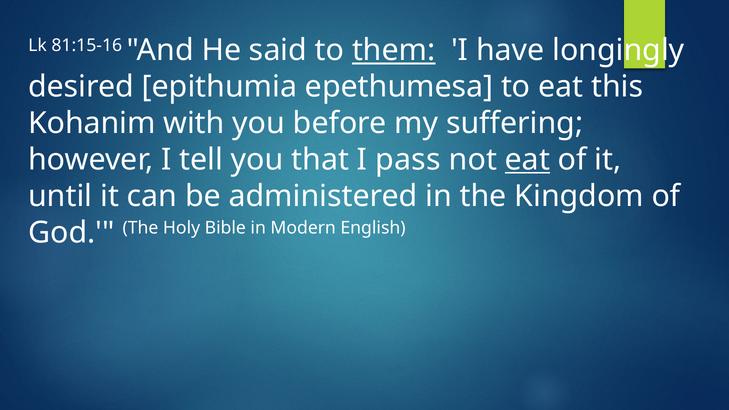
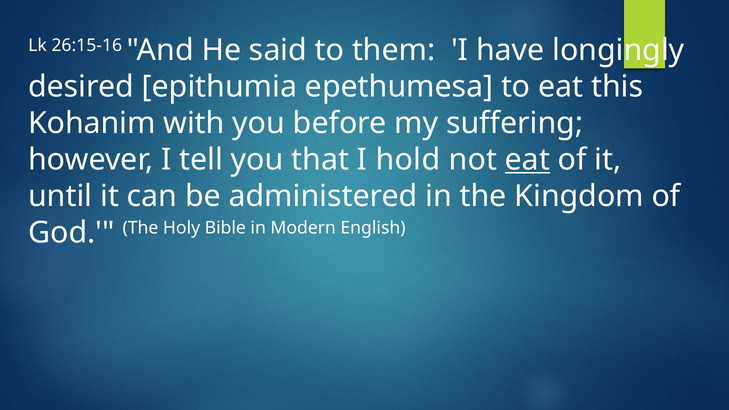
81:15-16: 81:15-16 -> 26:15-16 (87, 46)
them underline: present -> none (394, 50)
pass: pass -> hold (408, 160)
